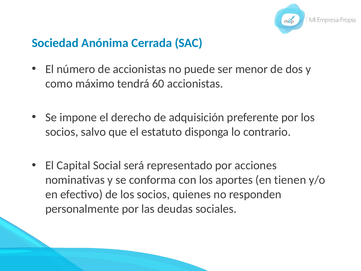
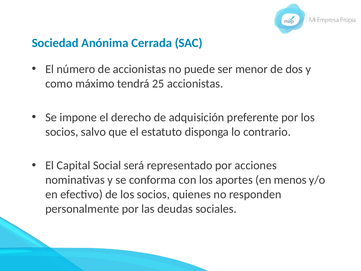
60: 60 -> 25 (158, 84)
tienen: tienen -> menos (290, 180)
